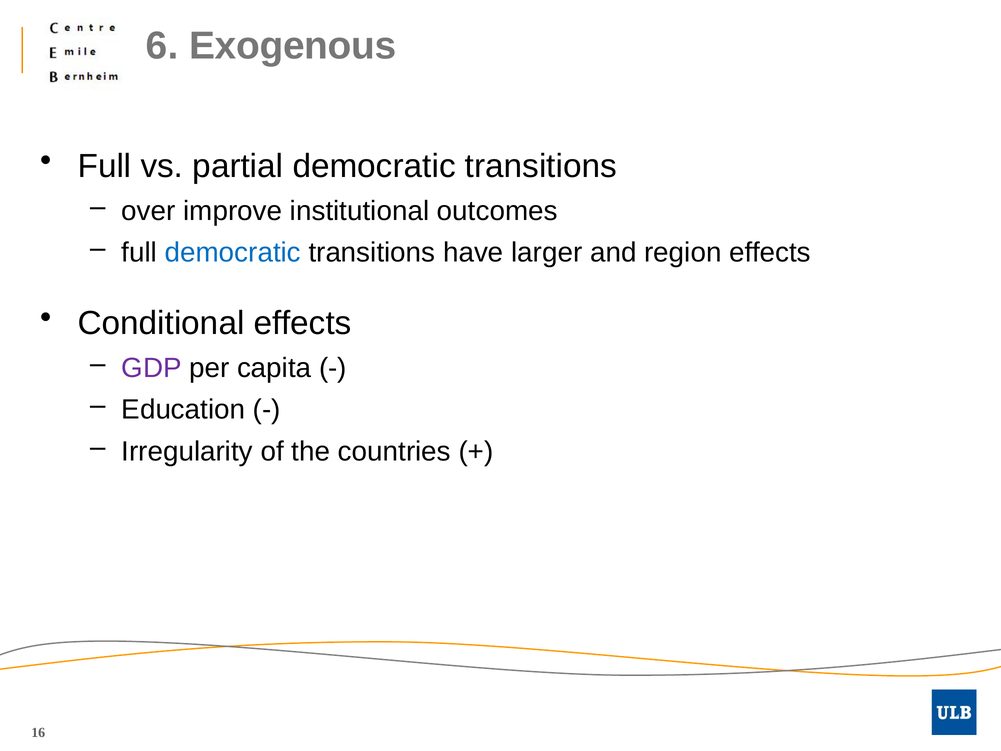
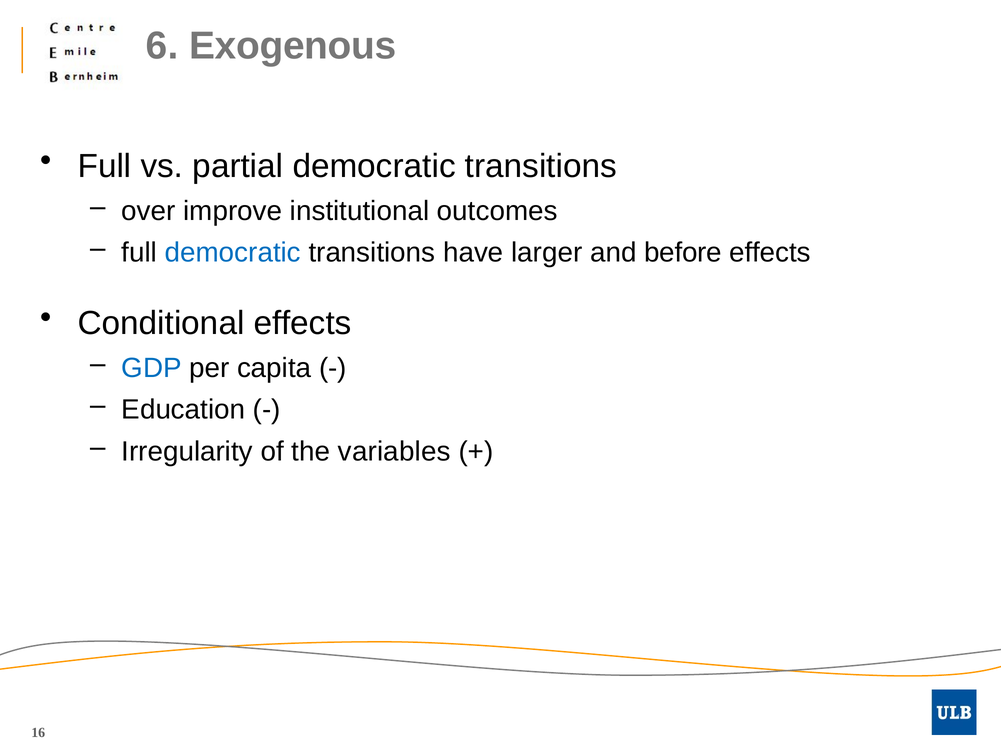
region: region -> before (683, 253)
GDP colour: purple -> blue (152, 368)
countries: countries -> variables (394, 451)
